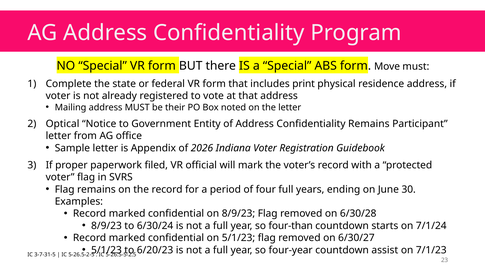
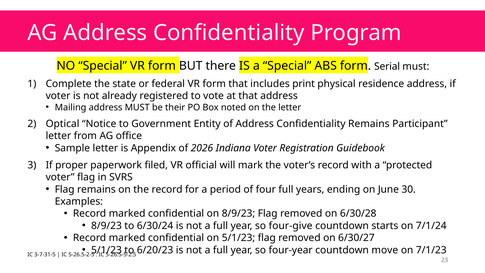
Move: Move -> Serial (387, 66)
four-than: four-than -> four-give (291, 226)
assist: assist -> move (385, 250)
